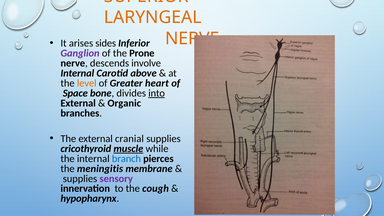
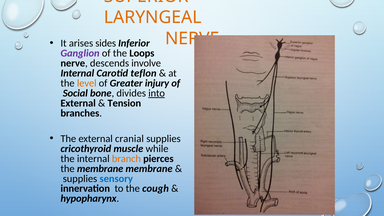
Prone: Prone -> Loops (142, 53)
above: above -> teflon (143, 73)
heart: heart -> injury (157, 83)
Space: Space -> Social (75, 93)
Organic: Organic -> Tension (124, 103)
muscle underline: present -> none (128, 149)
branch colour: blue -> orange (126, 159)
the meningitis: meningitis -> membrane (100, 169)
sensory colour: purple -> blue (116, 179)
